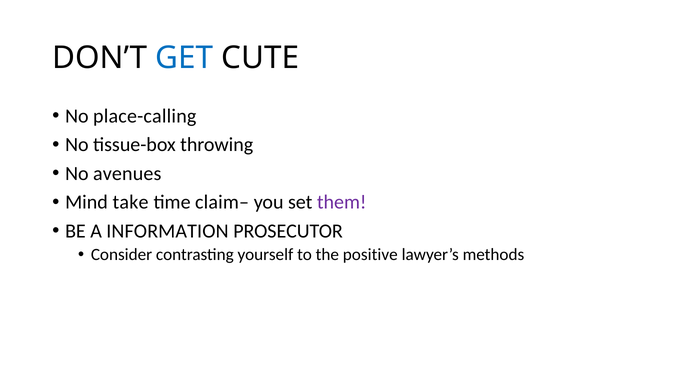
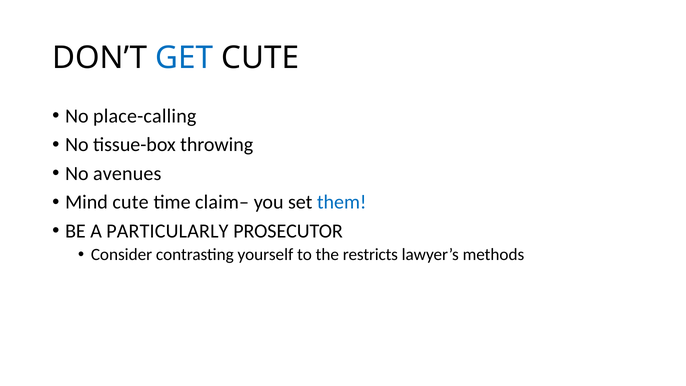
Mind take: take -> cute (131, 202)
them colour: purple -> blue (342, 202)
INFORMATION: INFORMATION -> PARTICULARLY (167, 231)
positive: positive -> restricts (370, 255)
